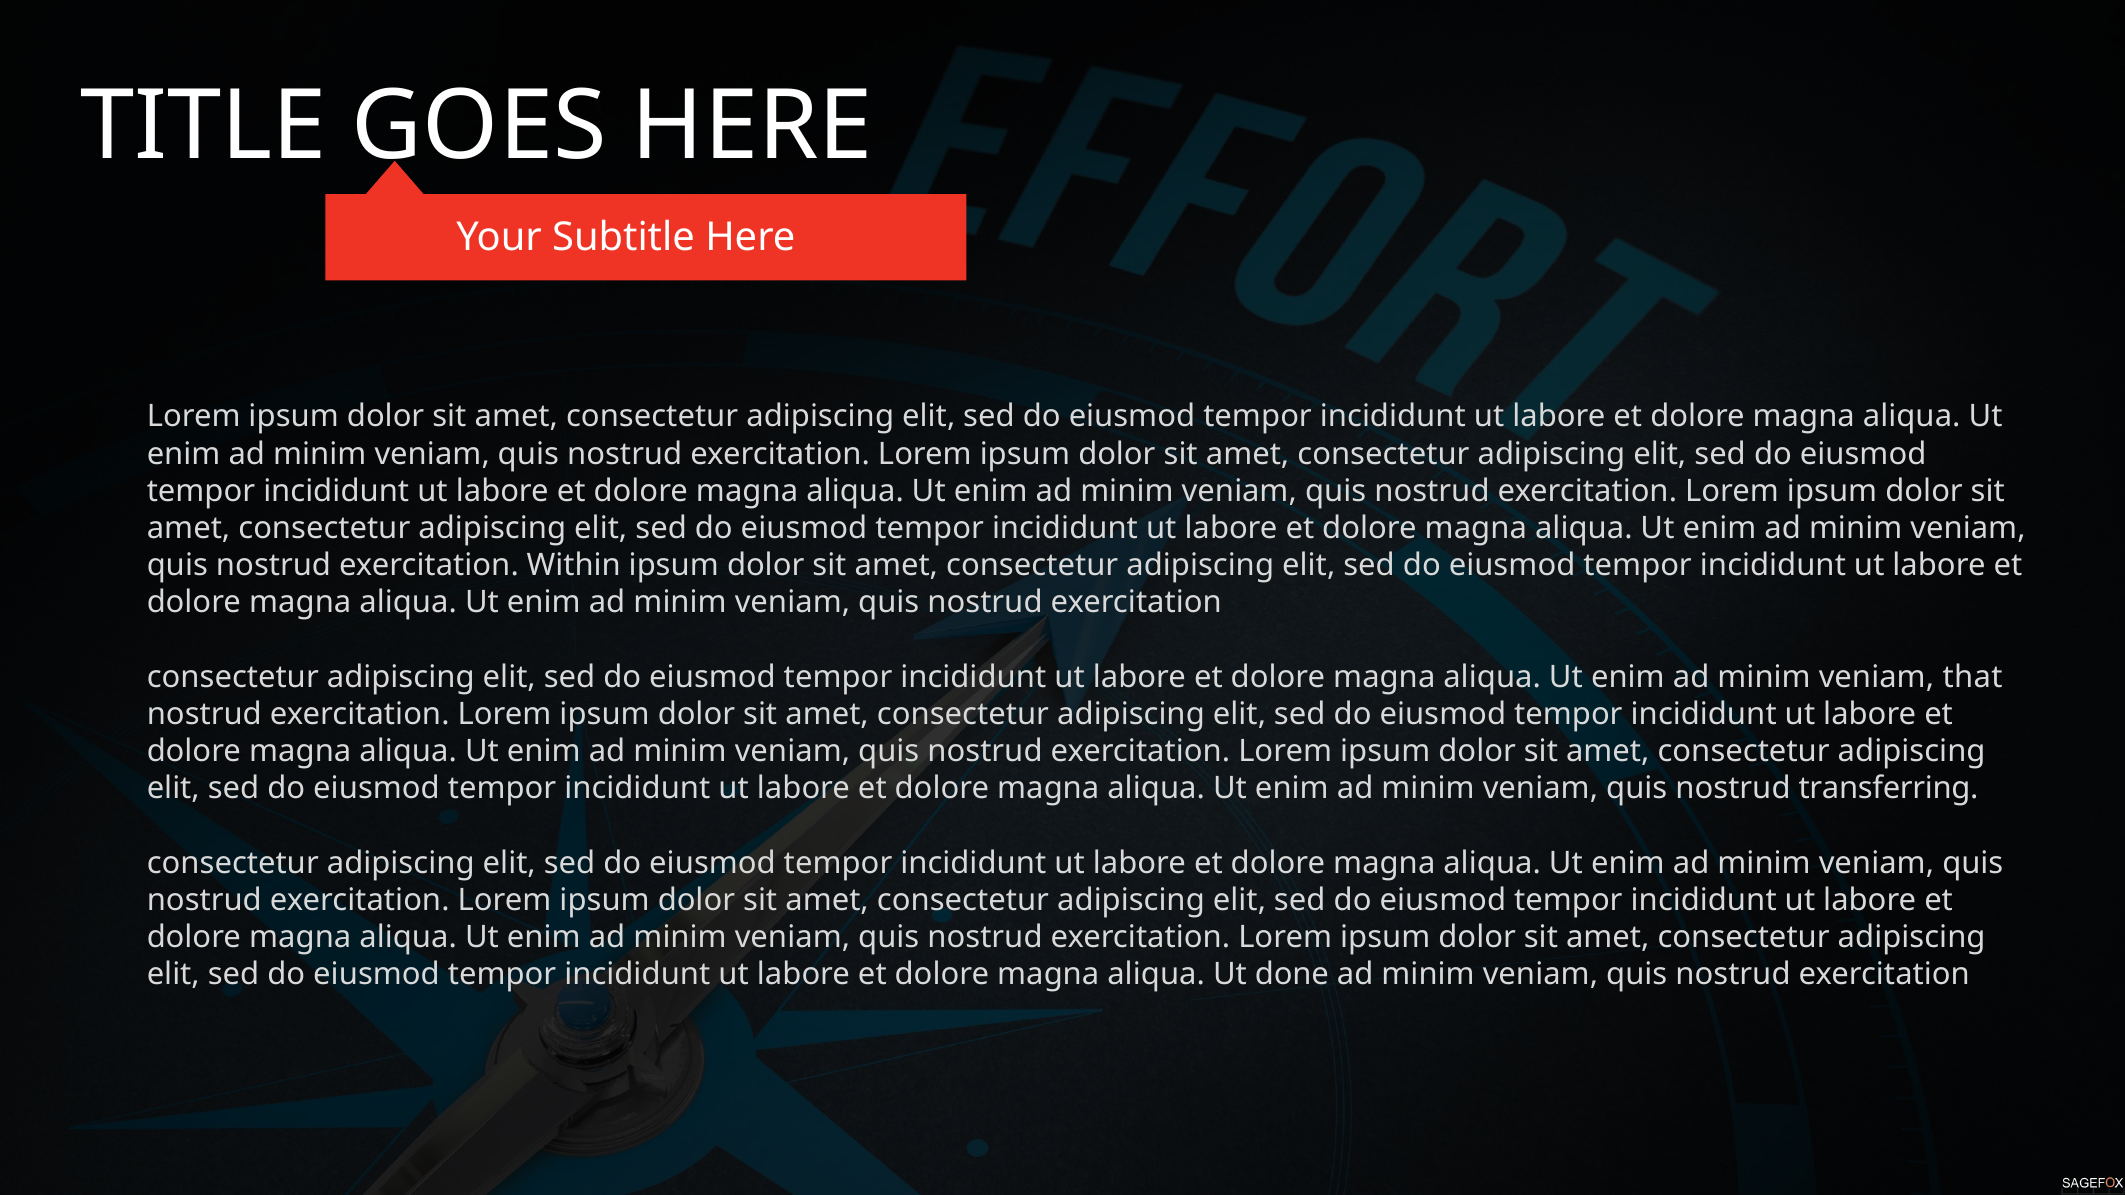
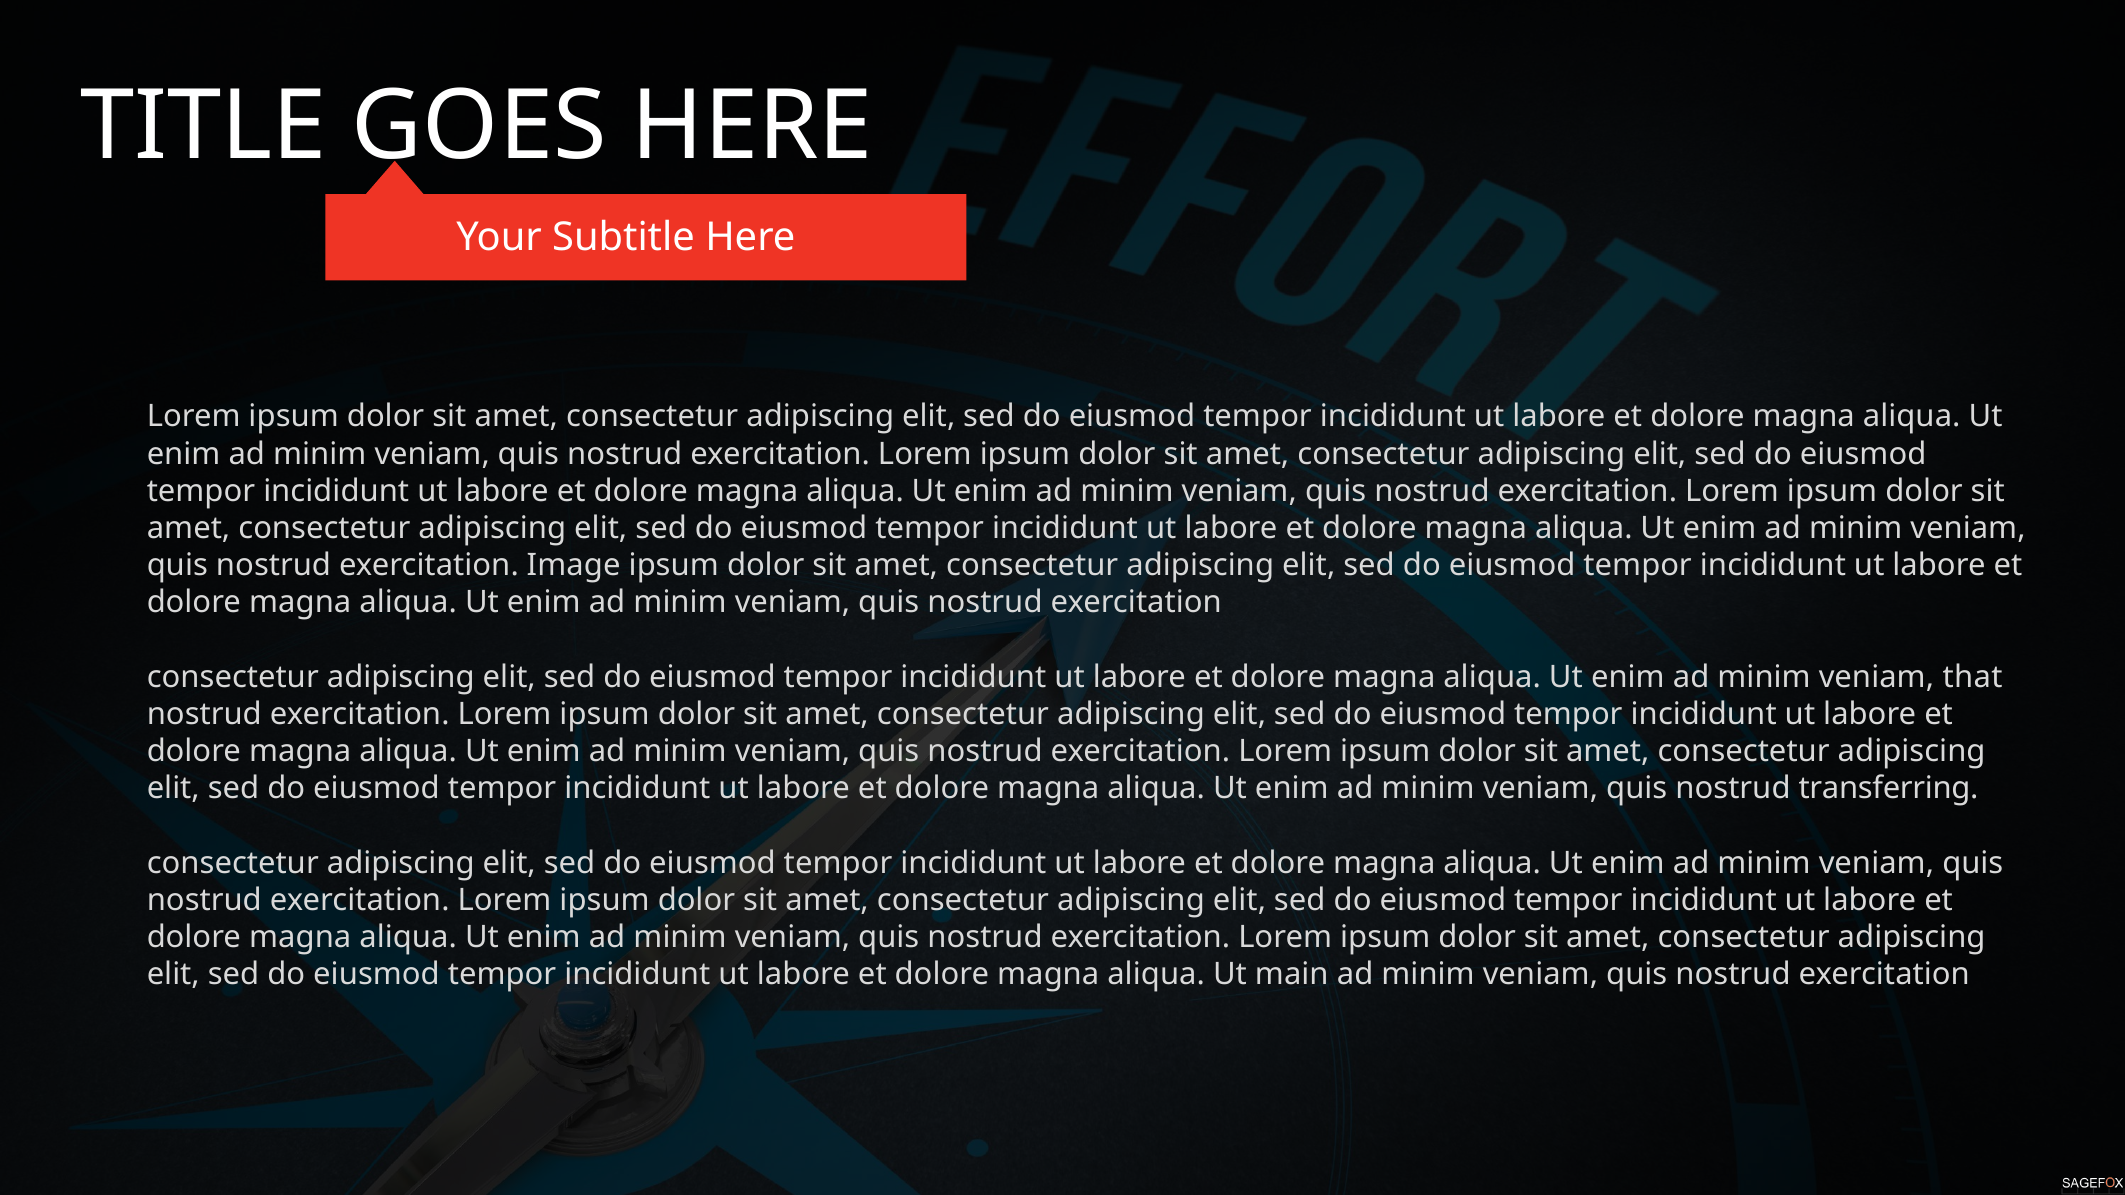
Within: Within -> Image (574, 566)
done: done -> main (1292, 975)
